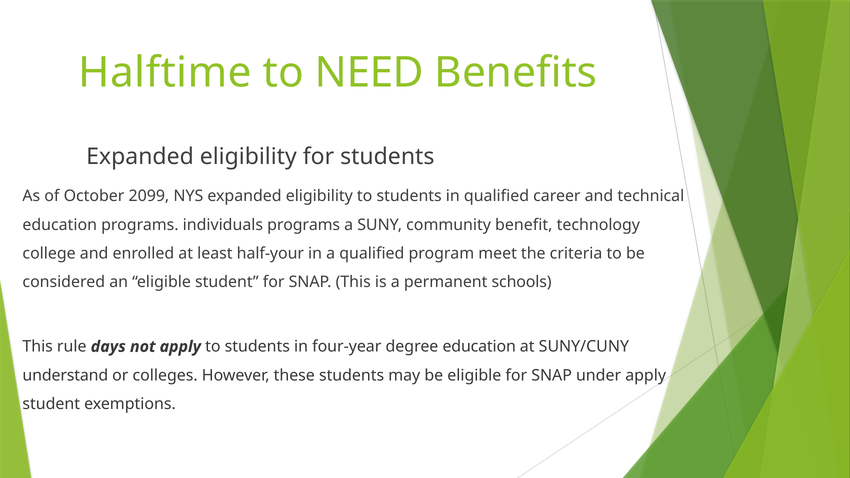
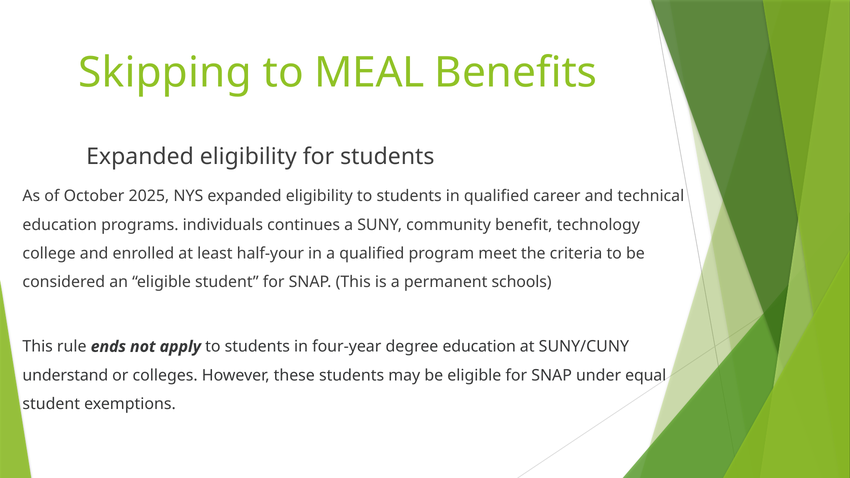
Halftime: Halftime -> Skipping (165, 73)
NEED: NEED -> MEAL (369, 73)
2099: 2099 -> 2025 (149, 196)
individuals programs: programs -> continues (304, 225)
days: days -> ends (108, 347)
under apply: apply -> equal (646, 375)
